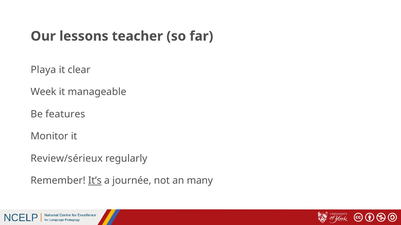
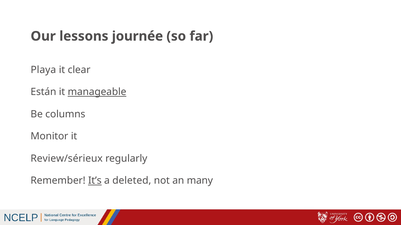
teacher: teacher -> journée (137, 36)
Week: Week -> Están (43, 92)
manageable underline: none -> present (97, 92)
features: features -> columns (65, 114)
journée: journée -> deleted (132, 181)
